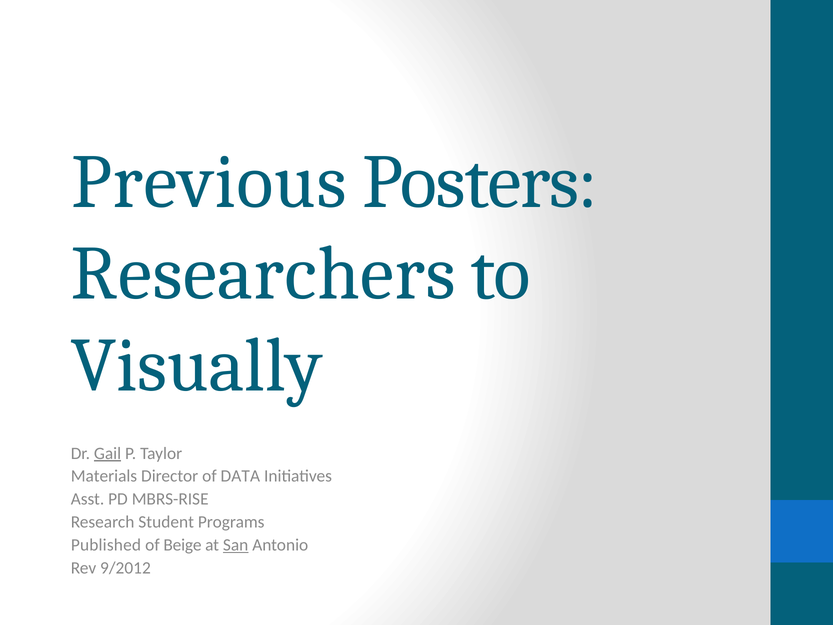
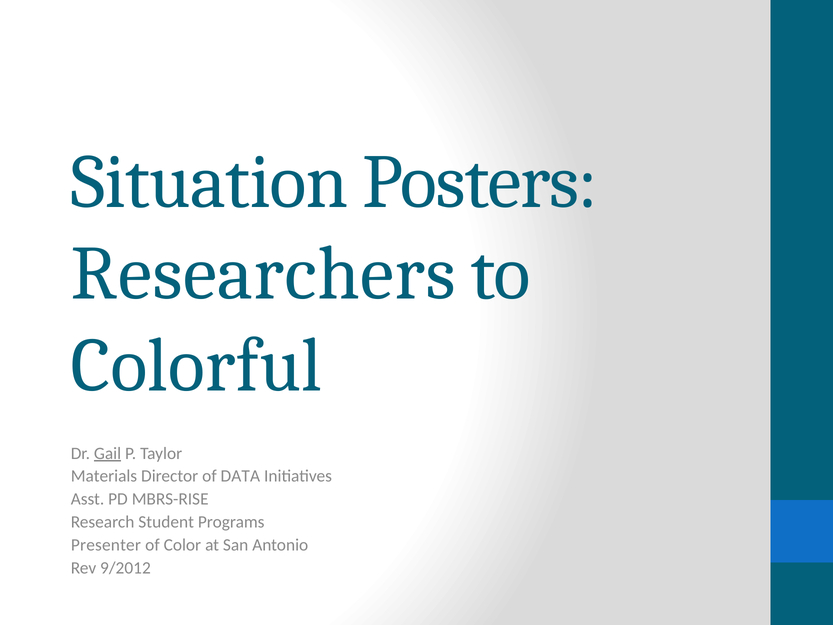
Previous: Previous -> Situation (210, 182)
Visually: Visually -> Colorful (196, 365)
Published: Published -> Presenter (106, 545)
Beige: Beige -> Color (182, 545)
San underline: present -> none (236, 545)
